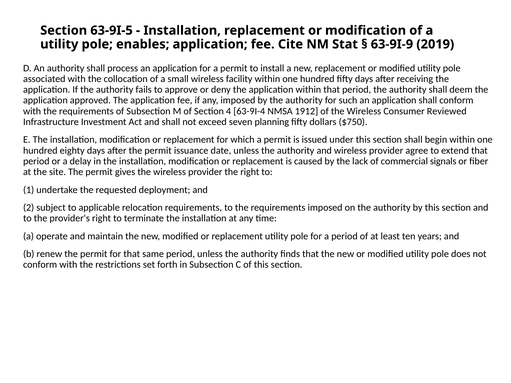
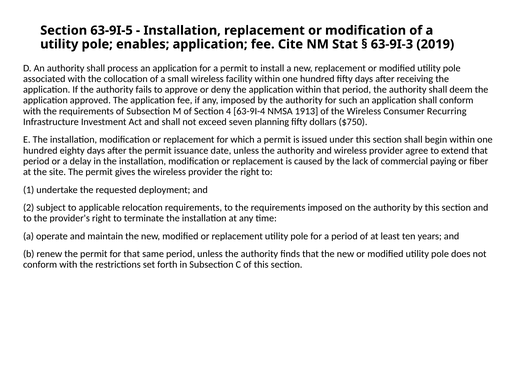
63-9I-9: 63-9I-9 -> 63-9I-3 (392, 44)
1912: 1912 -> 1913 (307, 111)
Reviewed: Reviewed -> Recurring (447, 111)
signals: signals -> paying (443, 161)
